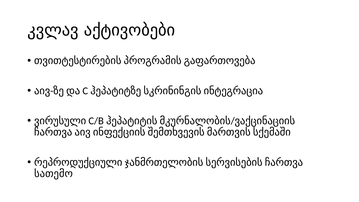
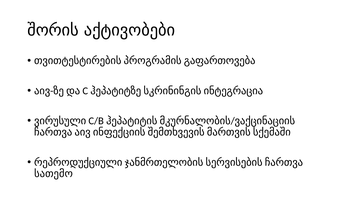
კვლავ: კვლავ -> შორის (53, 30)
